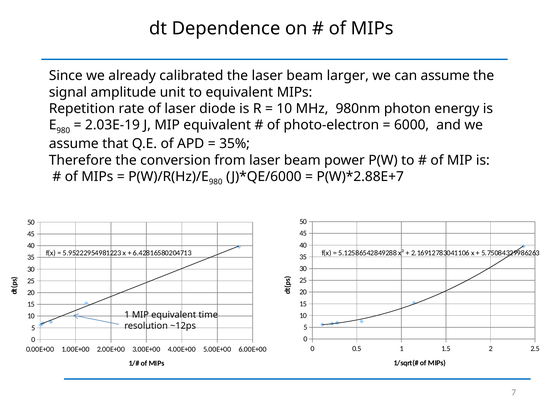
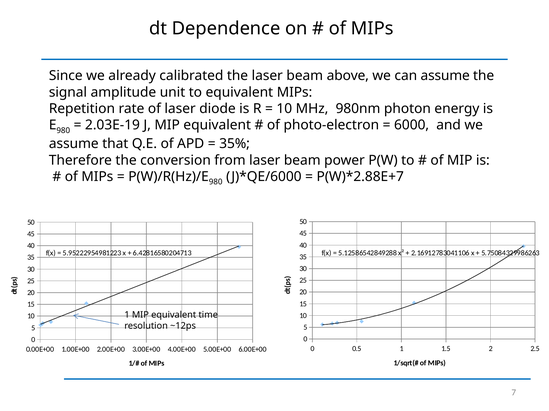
larger: larger -> above (348, 76)
